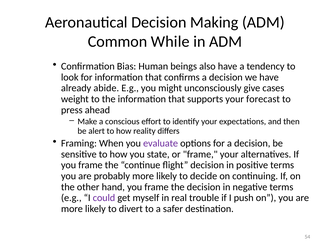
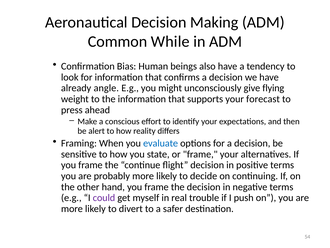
abide: abide -> angle (106, 88)
cases: cases -> flying (273, 88)
evaluate colour: purple -> blue (161, 143)
